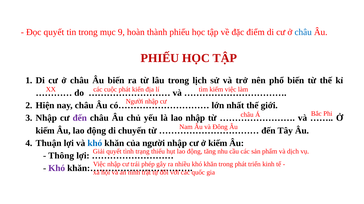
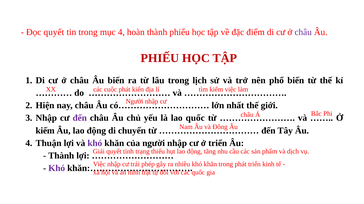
mục 9: 9 -> 4 (121, 32)
châu colour: blue -> purple (303, 32)
lao nhập: nhập -> quốc (195, 118)
khó colour: blue -> purple (95, 144)
cư ở kiếm: kiếm -> triển (218, 144)
Thông: Thông -> Thành (61, 156)
